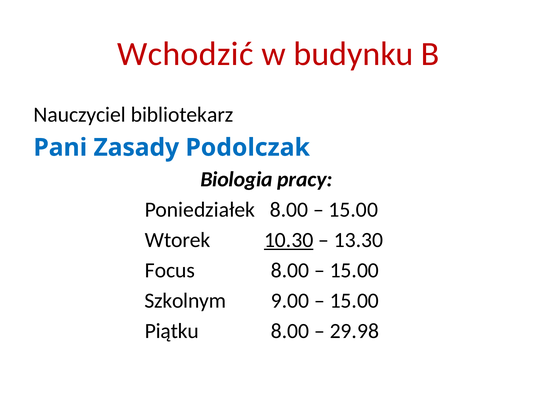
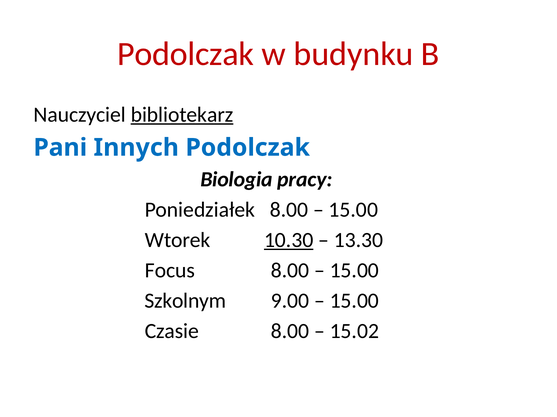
Wchodzić: Wchodzić -> Podolczak (186, 54)
bibliotekarz underline: none -> present (182, 115)
Zasady: Zasady -> Innych (136, 148)
Piątku: Piątku -> Czasie (172, 332)
29.98: 29.98 -> 15.02 (354, 332)
